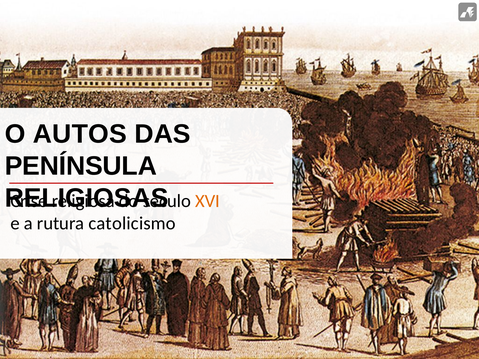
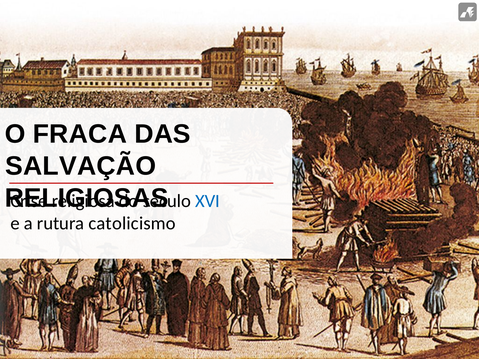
AUTOS: AUTOS -> FRACA (80, 134)
PENÍNSULA: PENÍNSULA -> SALVAÇÃO (81, 166)
XVI colour: orange -> blue (208, 201)
